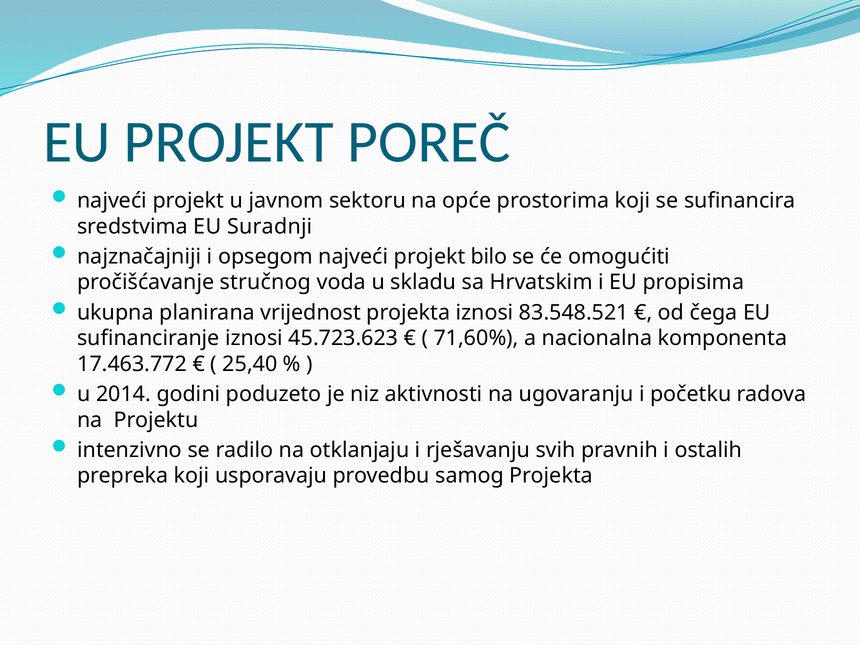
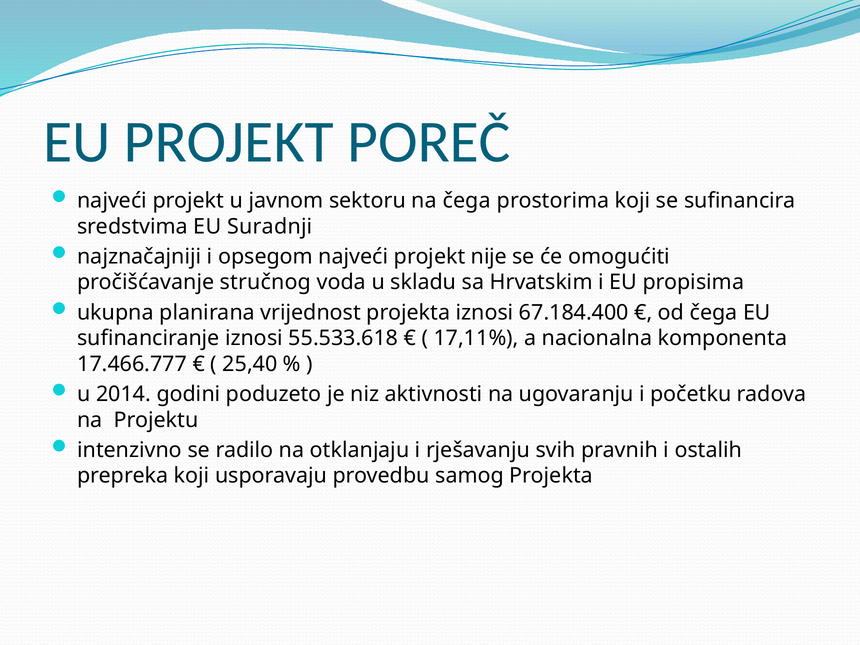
na opće: opće -> čega (467, 201)
bilo: bilo -> nije (489, 257)
83.548.521: 83.548.521 -> 67.184.400 (574, 312)
45.723.623: 45.723.623 -> 55.533.618 (343, 338)
71,60%: 71,60% -> 17,11% (476, 338)
17.463.772: 17.463.772 -> 17.466.777 (132, 364)
